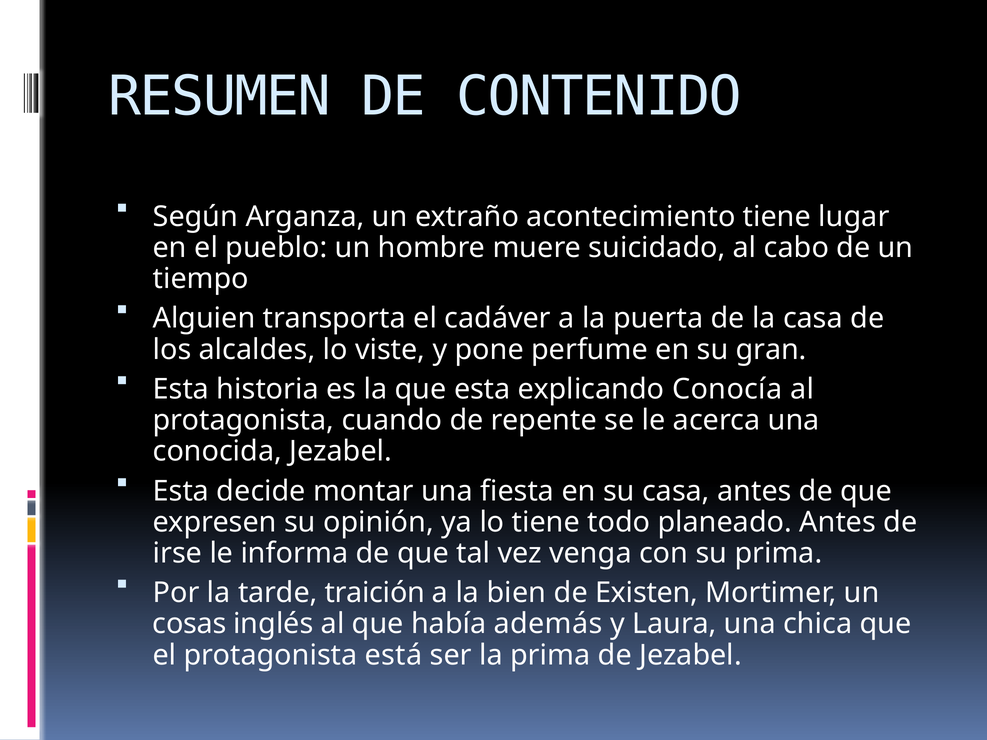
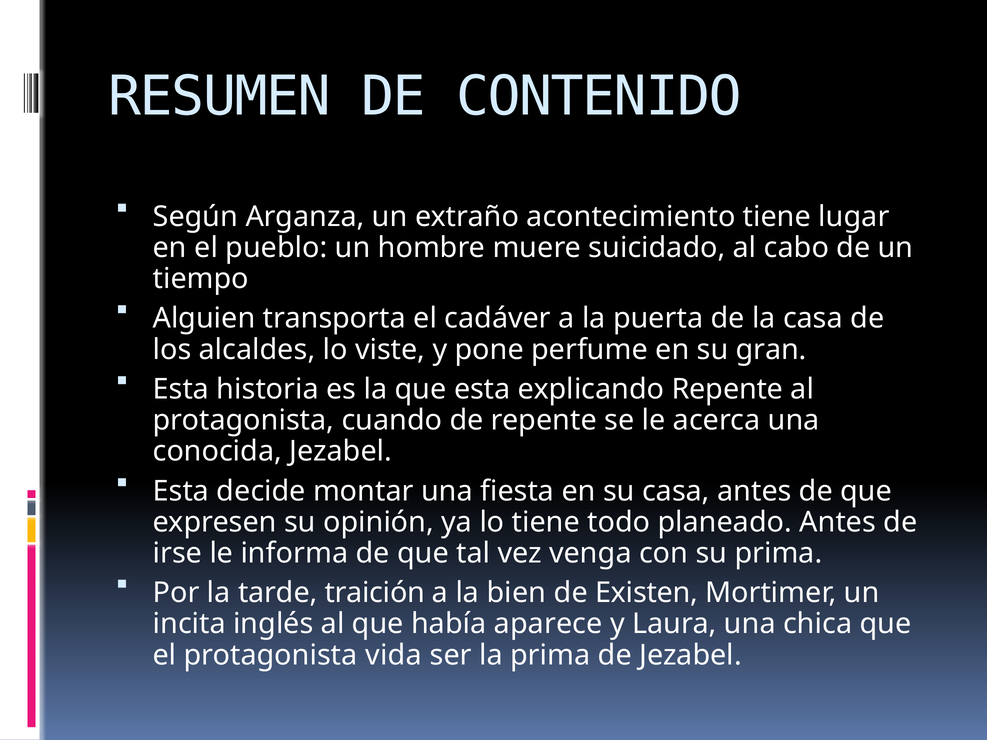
explicando Conocía: Conocía -> Repente (727, 389)
cosas: cosas -> incita (189, 624)
además: además -> aparece (548, 624)
está: está -> vida (393, 655)
